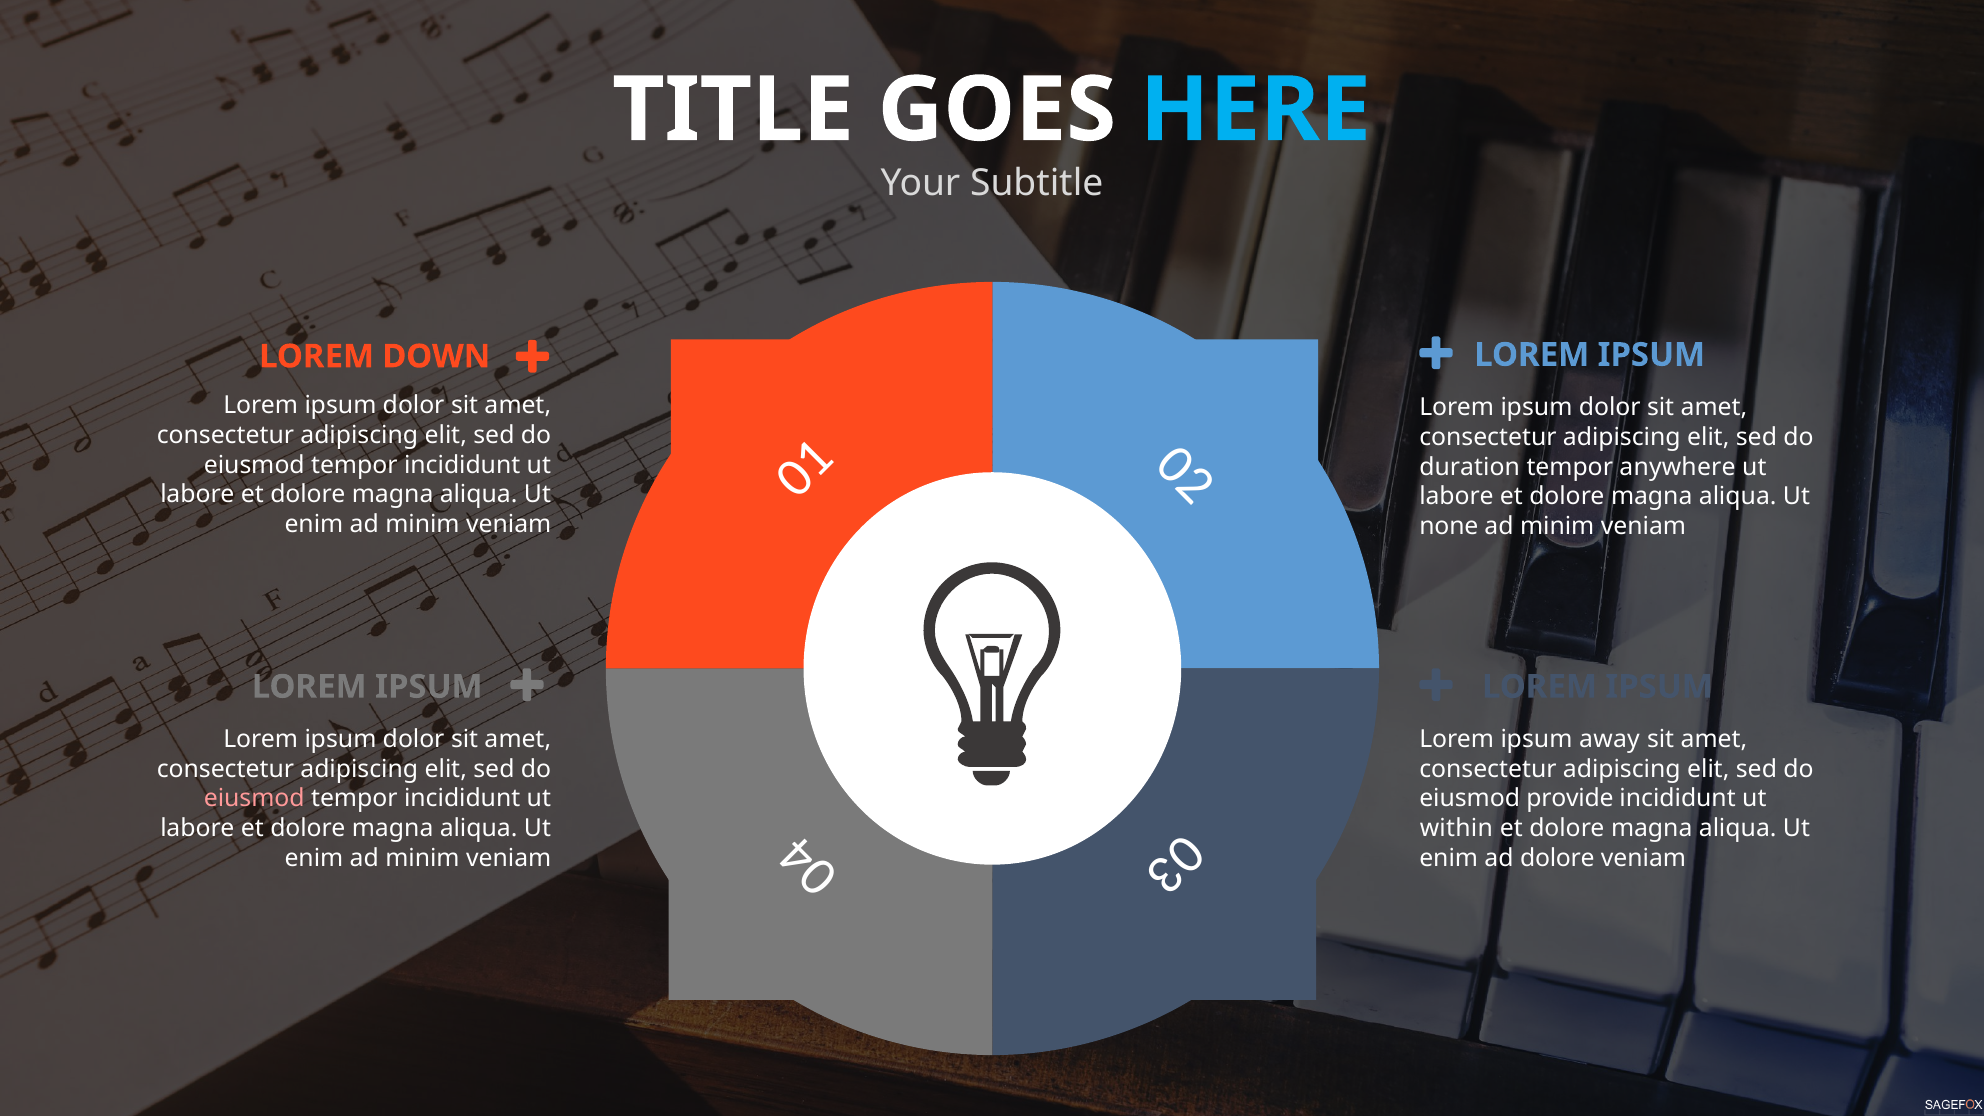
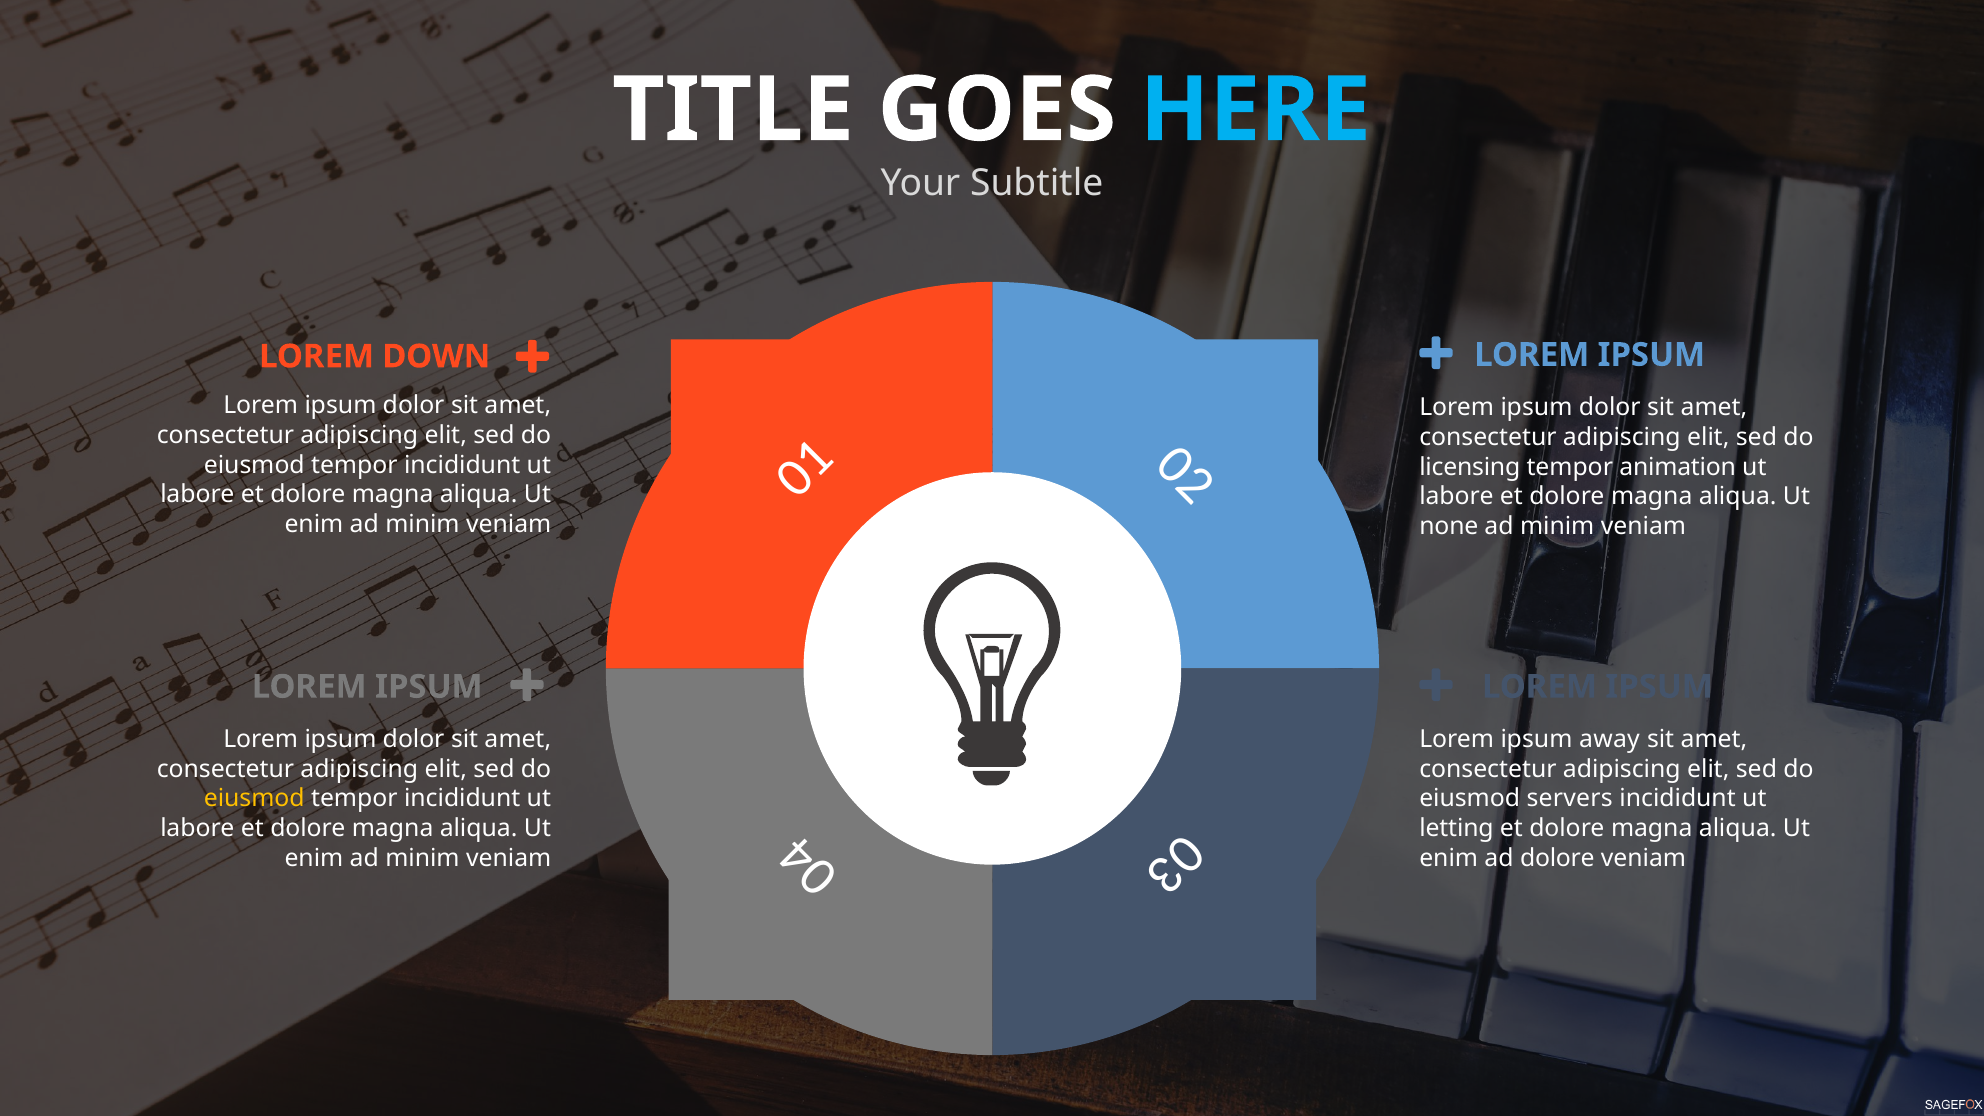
duration: duration -> licensing (1470, 467)
anywhere: anywhere -> animation (1678, 467)
eiusmod colour: pink -> yellow (254, 799)
provide: provide -> servers (1570, 799)
within: within -> letting (1456, 829)
